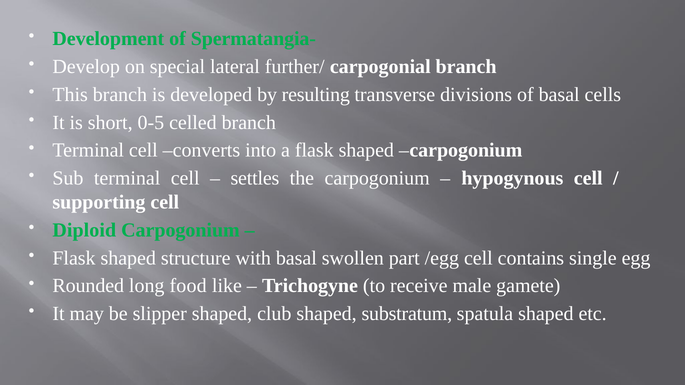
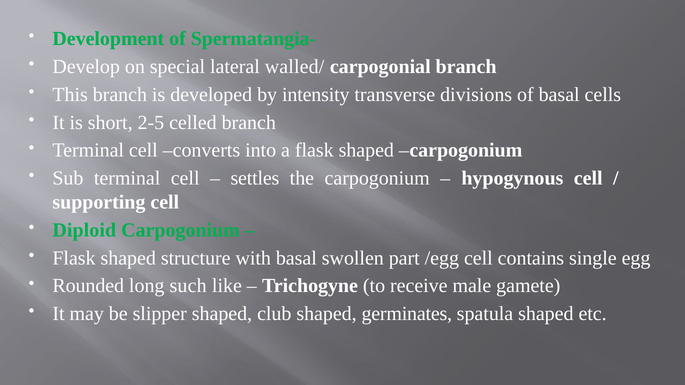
further/: further/ -> walled/ (295, 67)
resulting: resulting -> intensity (316, 95)
0-5: 0-5 -> 2-5 (151, 123)
food: food -> such (188, 286)
substratum: substratum -> germinates (407, 314)
